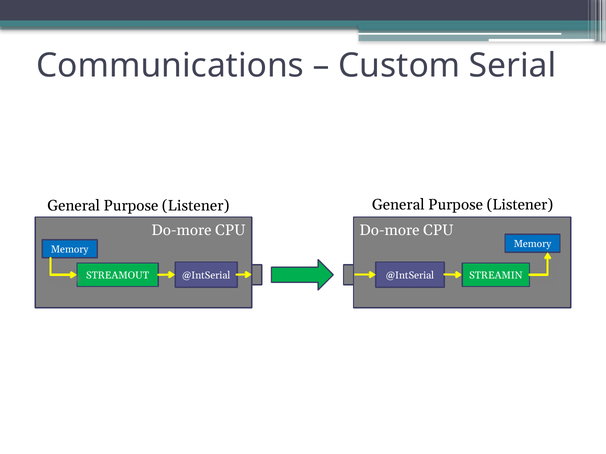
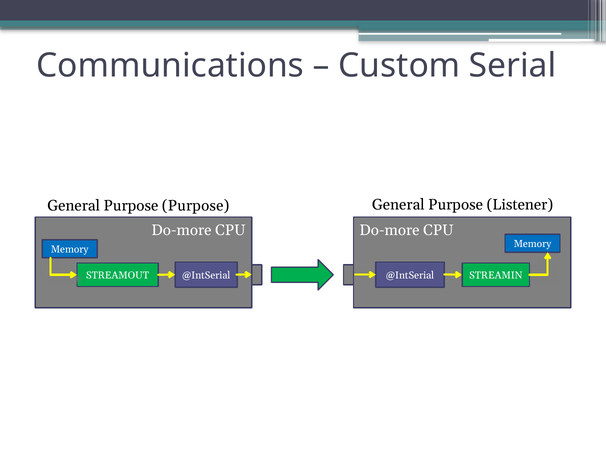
Listener: Listener -> Purpose (196, 206)
